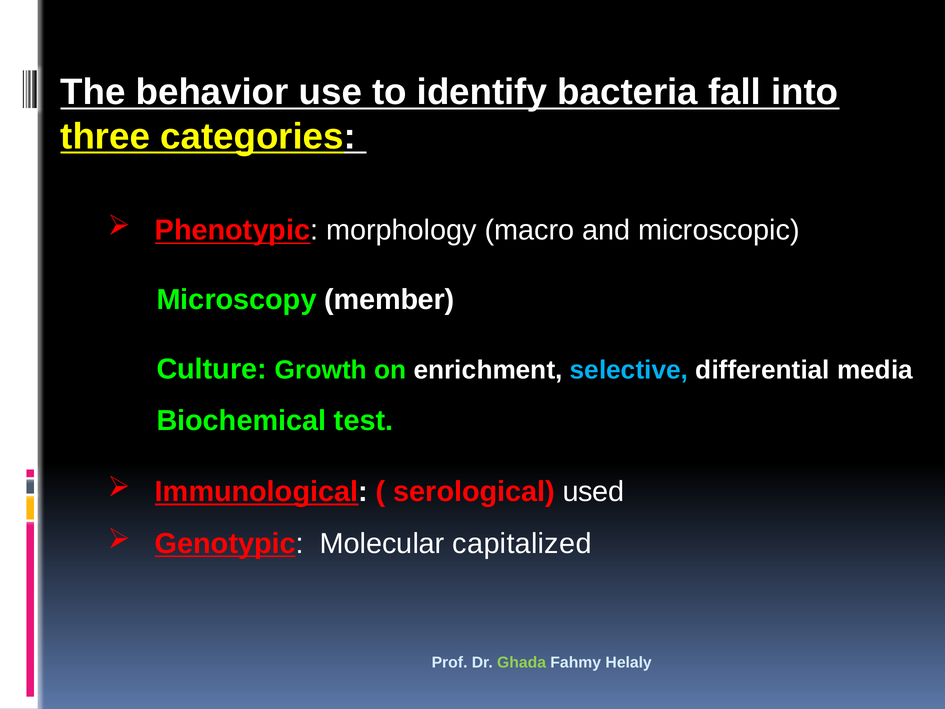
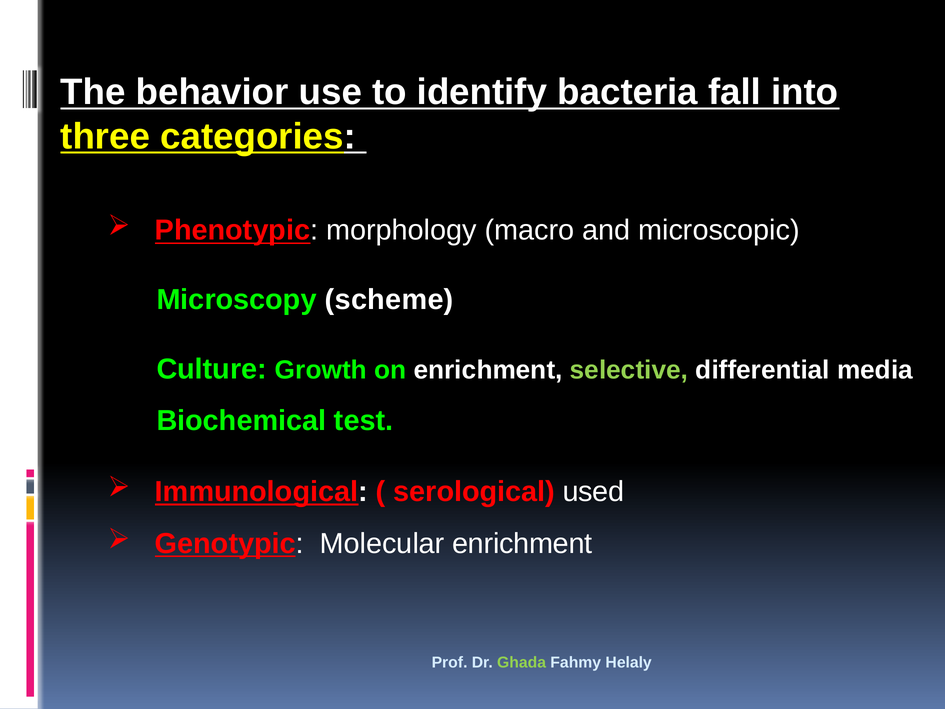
member: member -> scheme (389, 300)
selective colour: light blue -> light green (629, 370)
Molecular capitalized: capitalized -> enrichment (522, 544)
